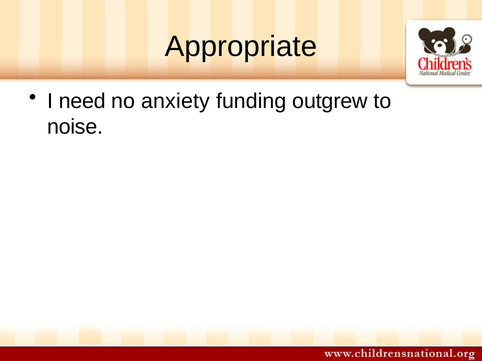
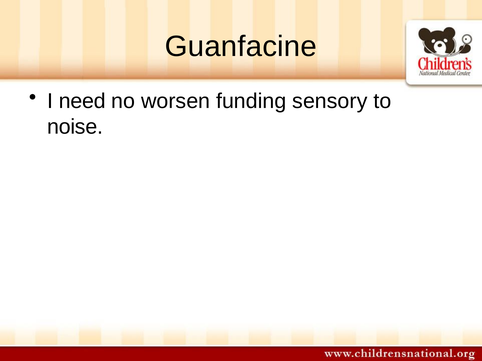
Appropriate: Appropriate -> Guanfacine (241, 47)
anxiety: anxiety -> worsen (176, 101)
outgrew: outgrew -> sensory (330, 101)
